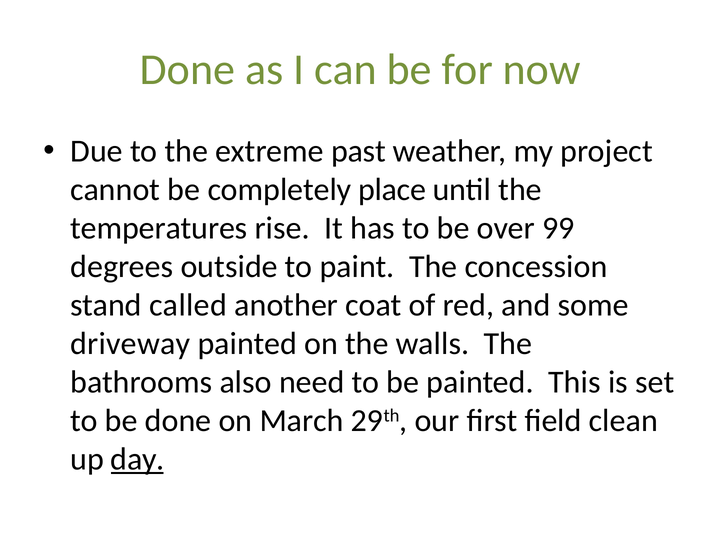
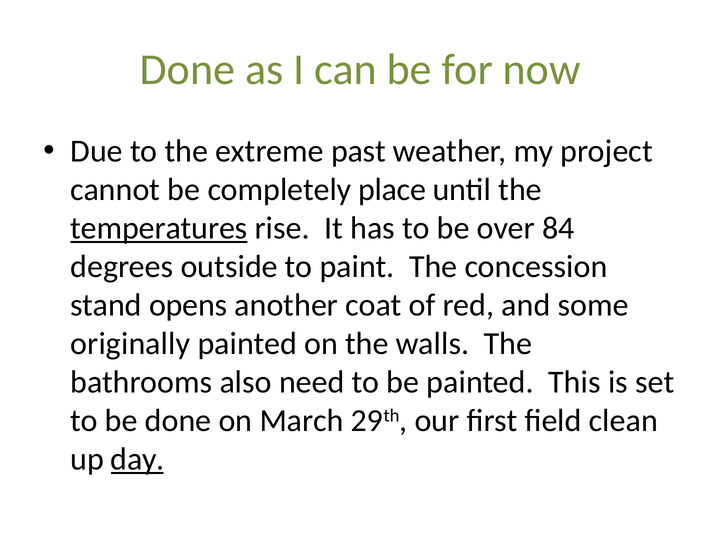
temperatures underline: none -> present (159, 228)
99: 99 -> 84 (558, 228)
called: called -> opens (188, 305)
driveway: driveway -> originally (130, 344)
